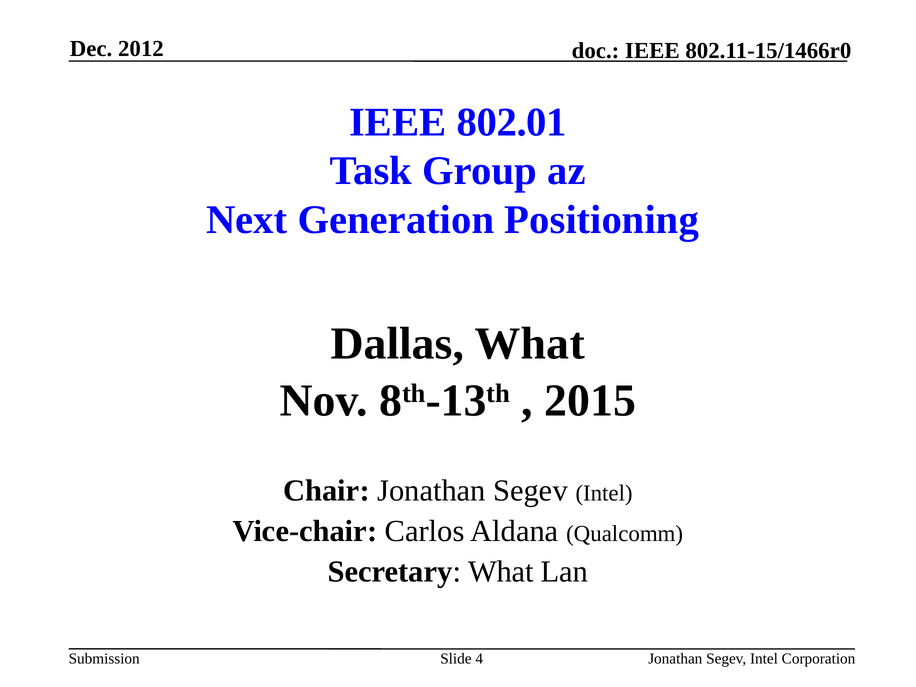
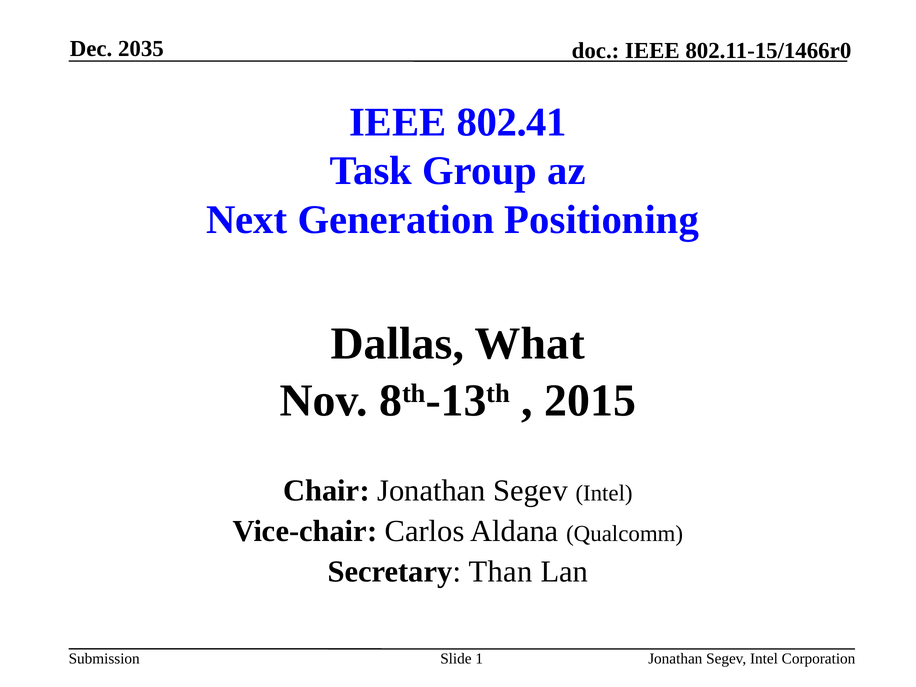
2012: 2012 -> 2035 (141, 49)
802.01: 802.01 -> 802.41 (512, 122)
Secretary What: What -> Than (501, 572)
4: 4 -> 1 (479, 659)
